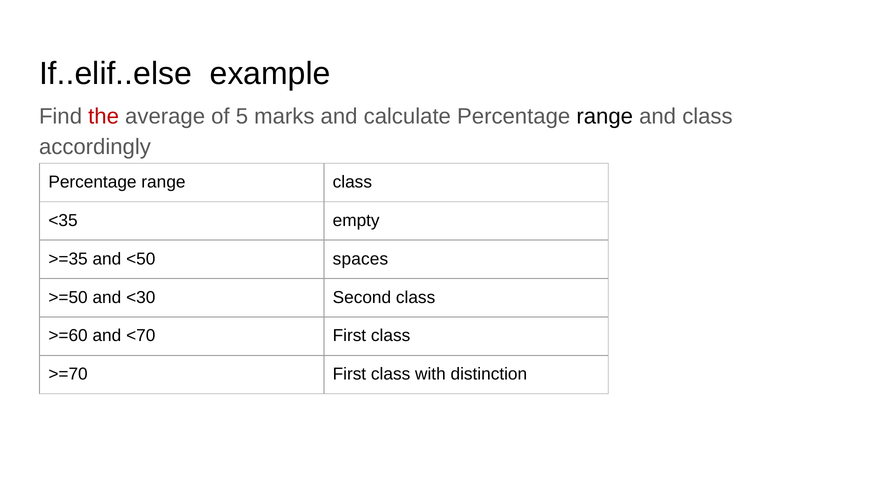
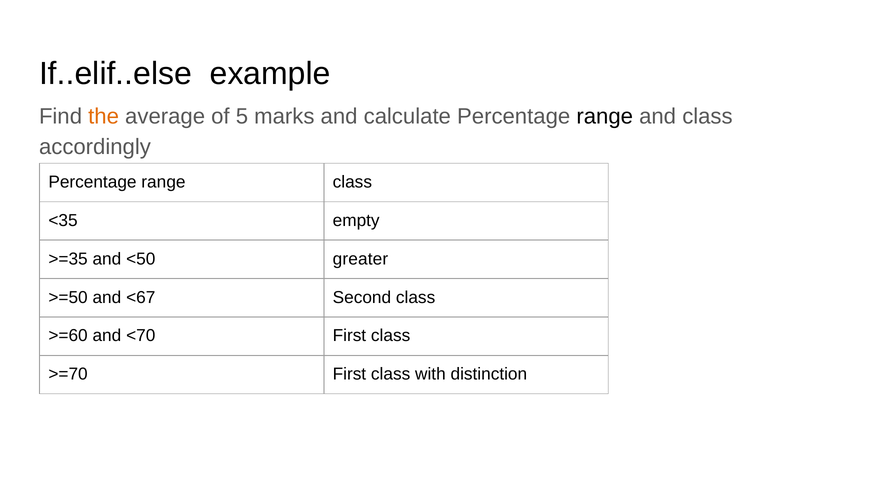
the colour: red -> orange (104, 116)
spaces: spaces -> greater (360, 259)
<30: <30 -> <67 (141, 297)
